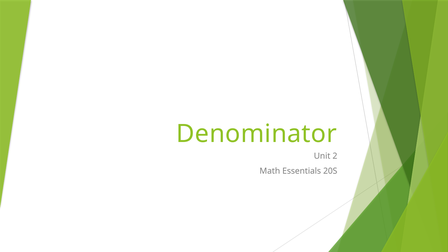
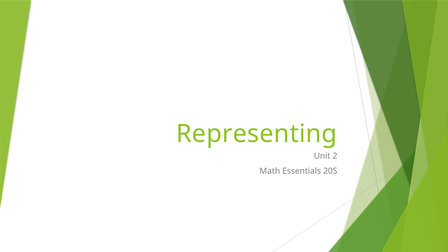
Denominator: Denominator -> Representing (257, 134)
